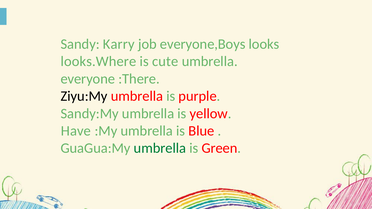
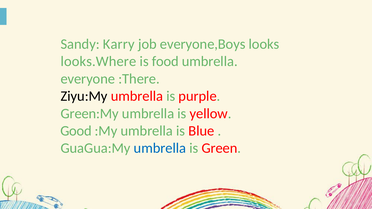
cute: cute -> food (165, 62)
Sandy:My: Sandy:My -> Green:My (90, 114)
Have: Have -> Good (76, 131)
umbrella colour: green -> blue (160, 148)
